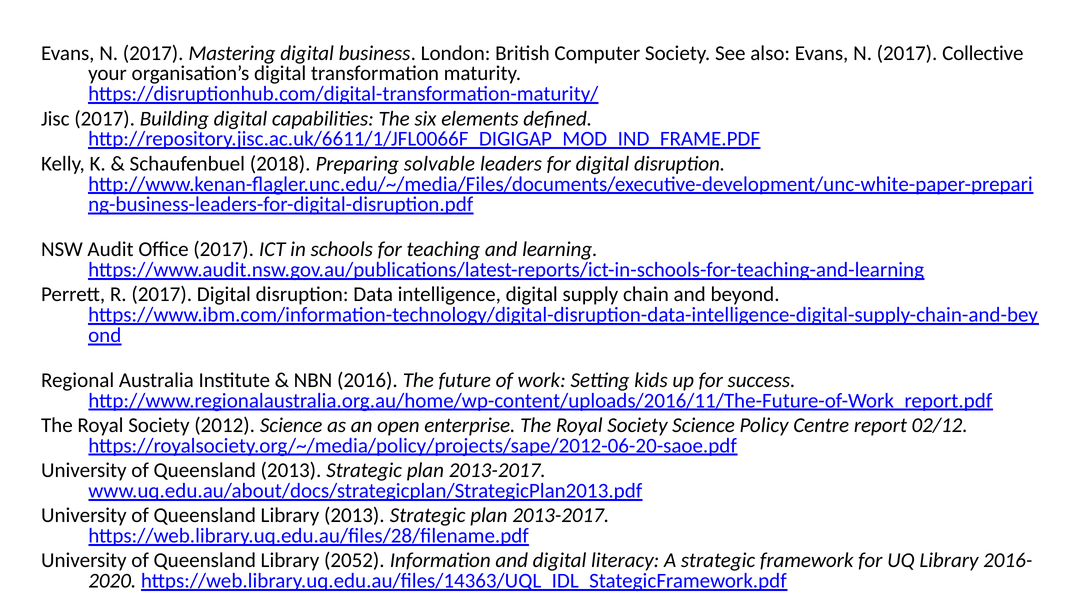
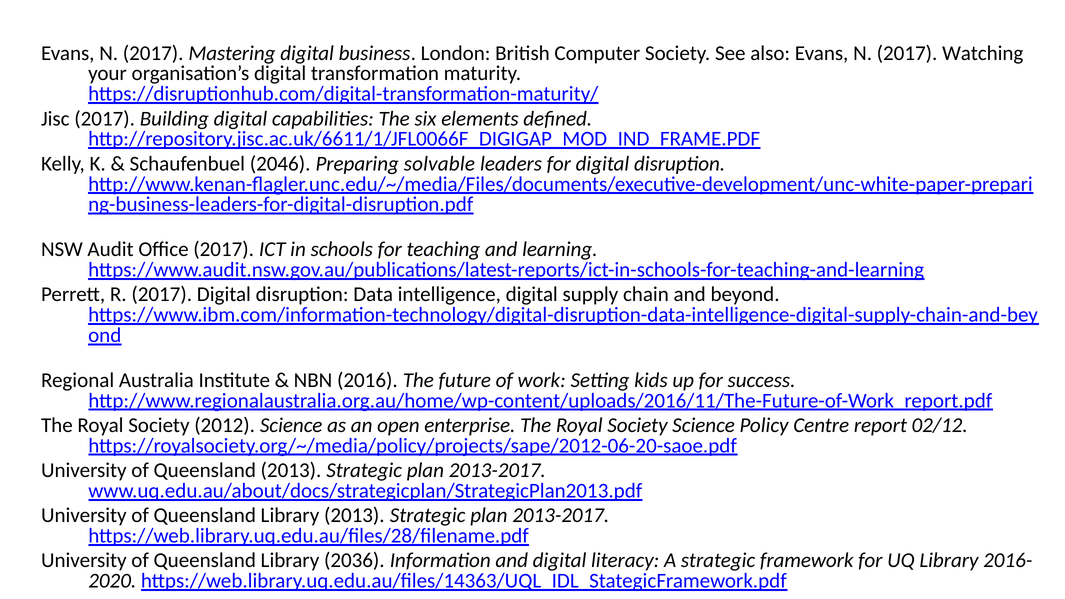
Collective: Collective -> Watching (983, 53)
2018: 2018 -> 2046 (280, 164)
2052: 2052 -> 2036 (354, 560)
